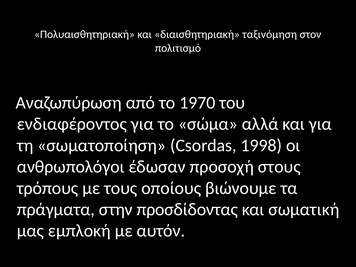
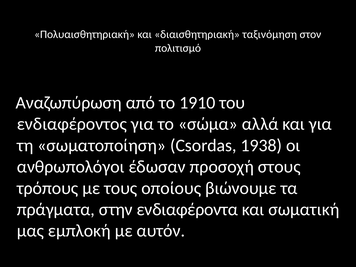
1970: 1970 -> 1910 (197, 103)
1998: 1998 -> 1938 (261, 145)
προσδίδοντας: προσδίδοντας -> ενδιαφέροντα (187, 210)
